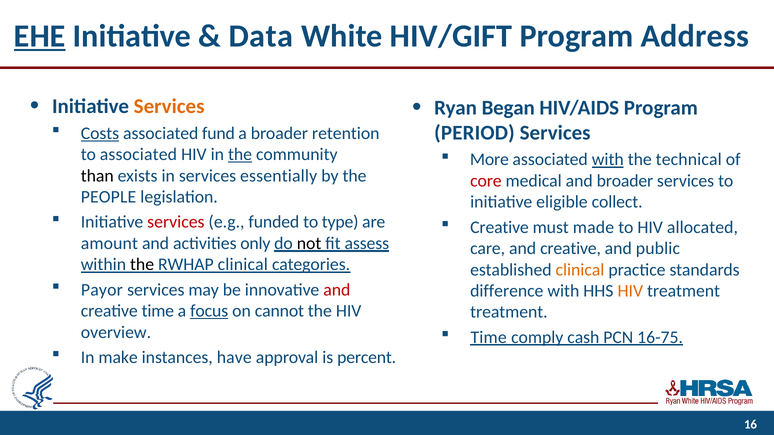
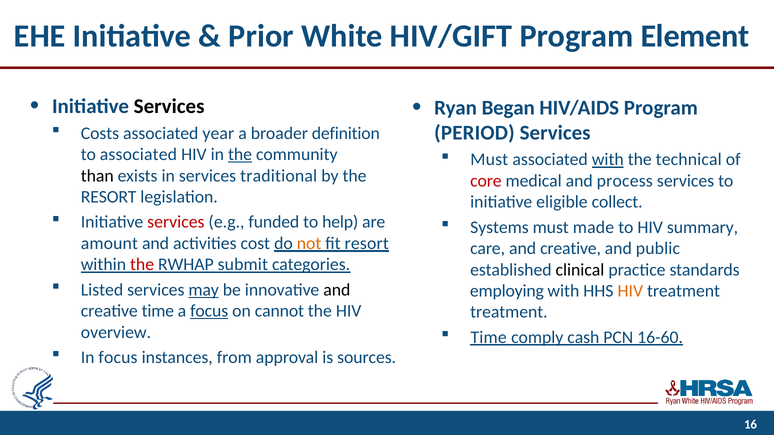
EHE underline: present -> none (40, 36)
Data: Data -> Prior (261, 36)
Address: Address -> Element (695, 36)
Services colour: orange -> black (169, 106)
Costs underline: present -> none (100, 133)
fund: fund -> year (218, 133)
retention: retention -> definition (346, 133)
More: More -> Must (489, 160)
essentially: essentially -> traditional (279, 176)
and broader: broader -> process (625, 181)
PEOPLE: PEOPLE -> RESORT (109, 197)
type: type -> help (340, 222)
Creative: Creative -> Systems (499, 227)
allocated: allocated -> summary (703, 227)
only: only -> cost (255, 244)
not colour: black -> orange (309, 244)
fit assess: assess -> resort (367, 244)
the colour: black -> red (142, 265)
RWHAP clinical: clinical -> submit (243, 265)
clinical colour: orange -> black (580, 270)
Payor: Payor -> Listed (102, 290)
may underline: none -> present (204, 290)
and colour: red -> black (337, 290)
difference: difference -> employing (507, 291)
16-75: 16-75 -> 16-60 (660, 338)
In make: make -> focus (118, 358)
have: have -> from (234, 358)
percent: percent -> sources (367, 358)
